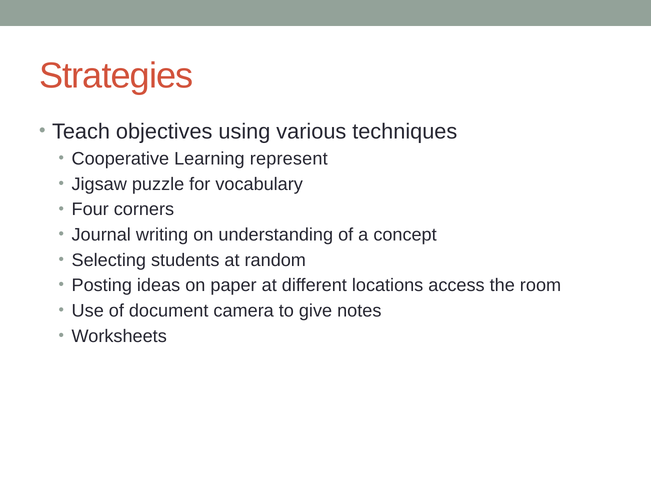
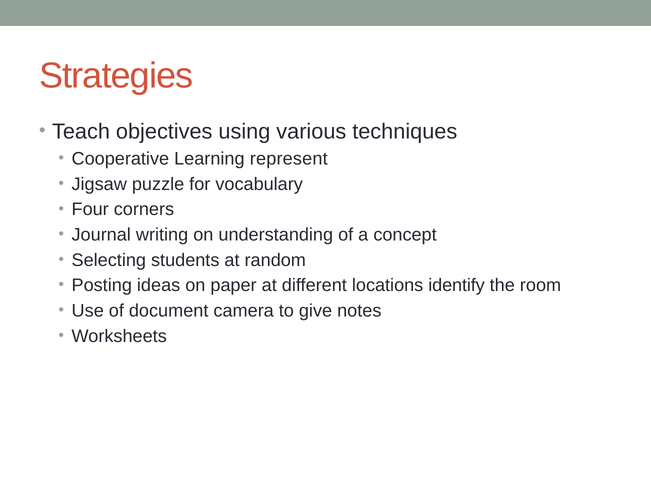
access: access -> identify (457, 286)
